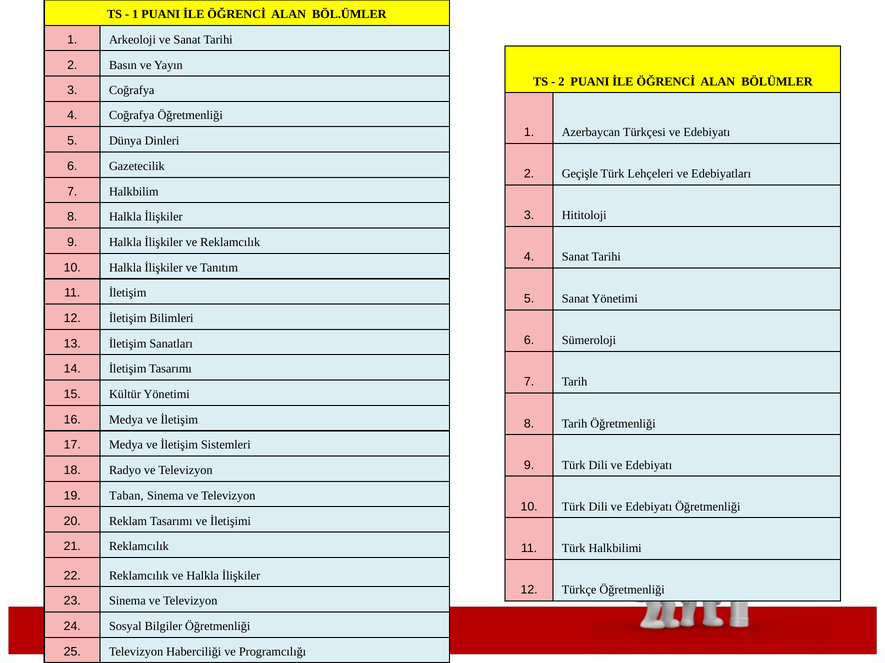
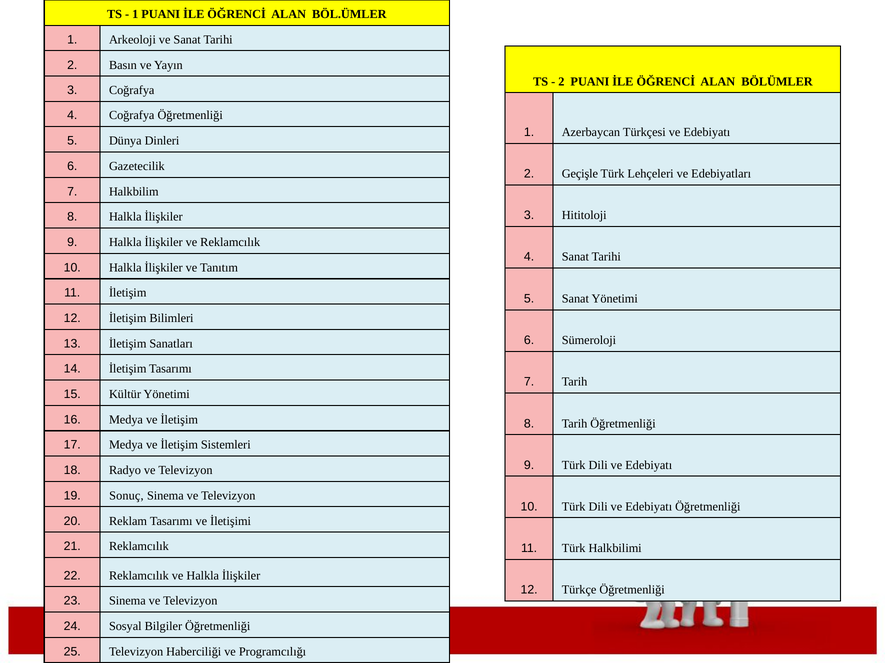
Taban: Taban -> Sonuç (126, 496)
